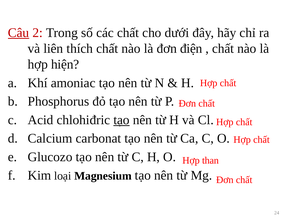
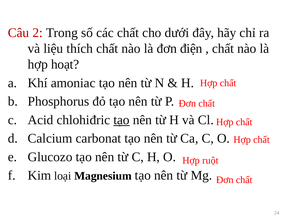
Câu underline: present -> none (19, 33)
liên: liên -> liệu (53, 48)
hiện: hiện -> hoạt (65, 64)
than: than -> ruột (210, 160)
